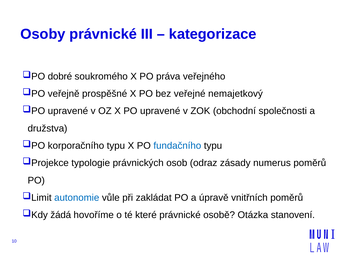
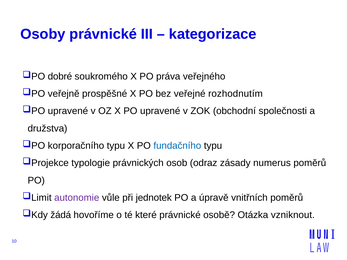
nemajetkový: nemajetkový -> rozhodnutím (235, 94)
autonomie colour: blue -> purple (77, 198)
zakládat: zakládat -> jednotek (154, 198)
stanovení: stanovení -> vzniknout (293, 215)
